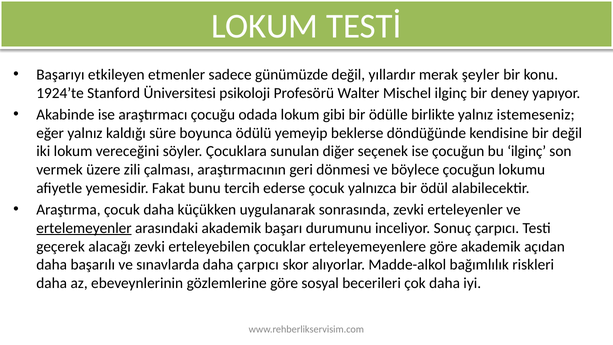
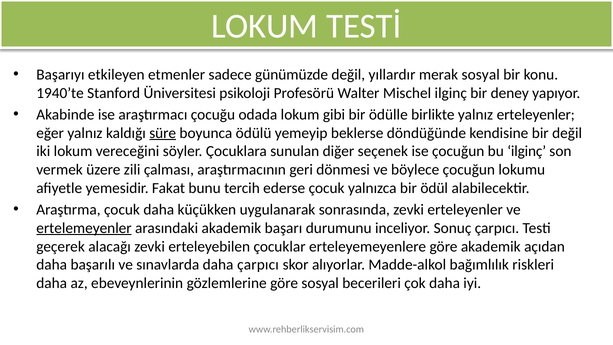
merak şeyler: şeyler -> sosyal (481, 75)
1924’te: 1924’te -> 1940’te (60, 93)
yalnız istemeseniz: istemeseniz -> erteleyenler (536, 115)
süre underline: none -> present (163, 133)
